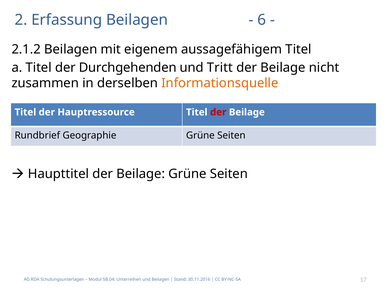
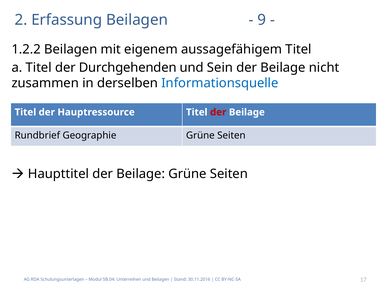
6: 6 -> 9 (262, 20)
2.1.2: 2.1.2 -> 1.2.2 (26, 49)
Tritt: Tritt -> Sein (220, 68)
Informationsquelle colour: orange -> blue (220, 83)
